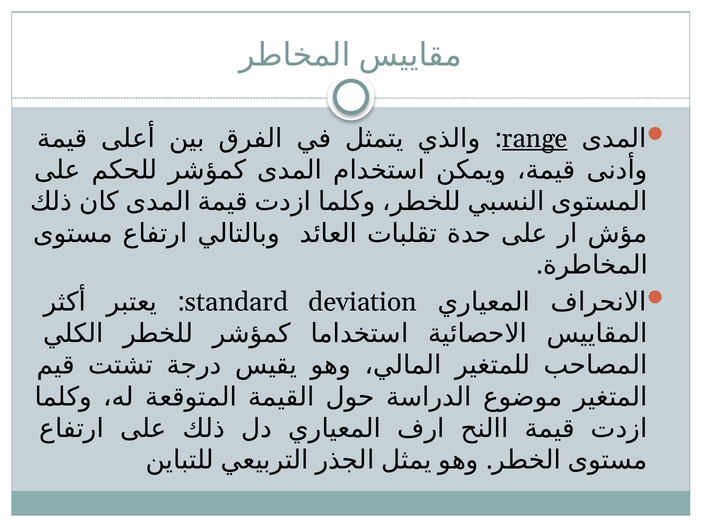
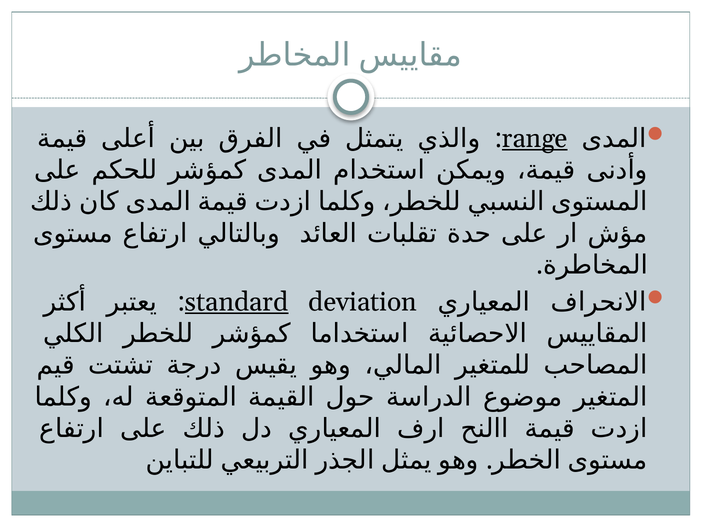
standard underline: none -> present (237, 302)
